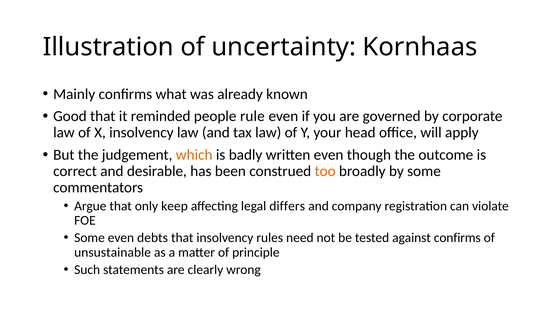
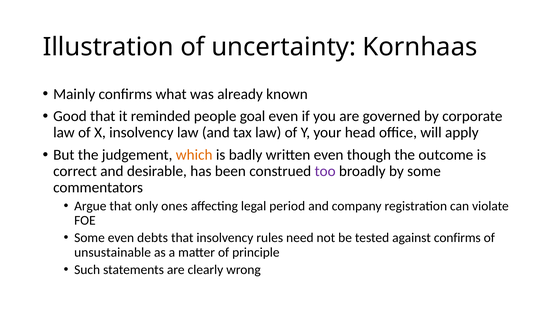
rule: rule -> goal (253, 116)
too colour: orange -> purple (325, 171)
keep: keep -> ones (174, 206)
differs: differs -> period (287, 206)
